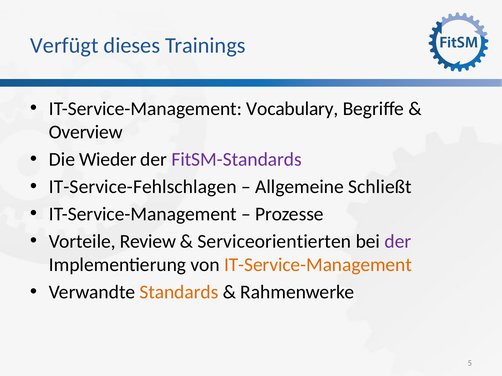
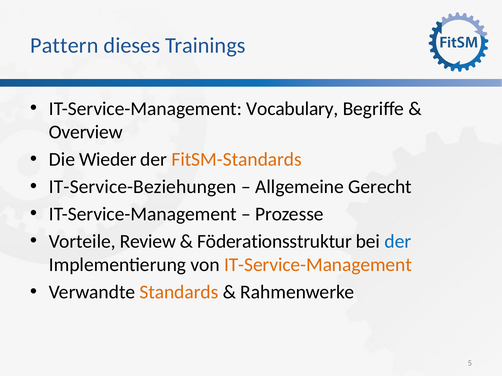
Verfügt: Verfügt -> Pattern (64, 45)
FitSM-Standards colour: purple -> orange (237, 160)
IT-Service-Fehlschlagen: IT-Service-Fehlschlagen -> IT-Service-Beziehungen (143, 187)
Schließt: Schließt -> Gerecht (380, 187)
Serviceorientierten: Serviceorientierten -> Föderationsstruktur (275, 242)
der colour: purple -> blue (398, 242)
